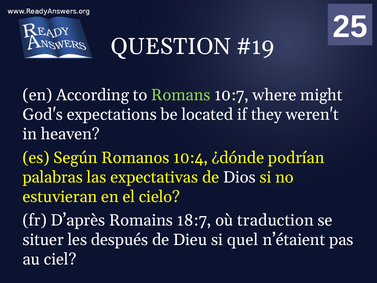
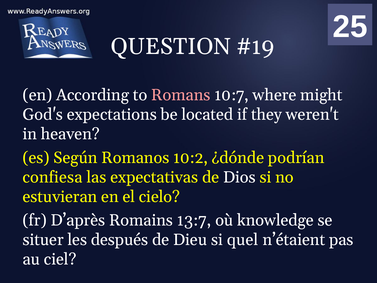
Romans colour: light green -> pink (181, 95)
10:4: 10:4 -> 10:2 (191, 158)
palabras: palabras -> confiesa (53, 177)
18:7: 18:7 -> 13:7 (194, 220)
traduction: traduction -> knowledge (276, 220)
